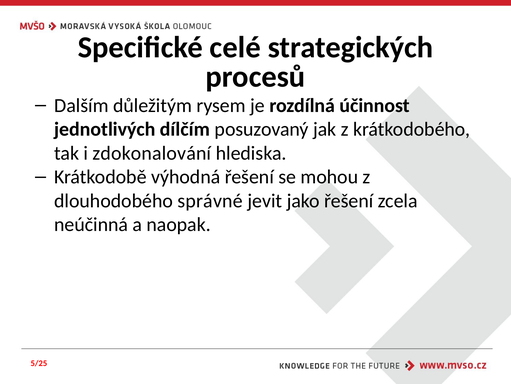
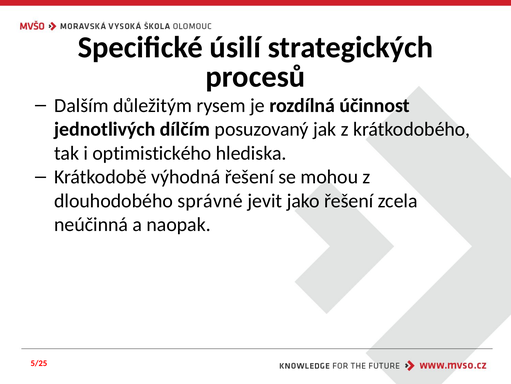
celé: celé -> úsilí (235, 47)
zdokonalování: zdokonalování -> optimistického (152, 153)
